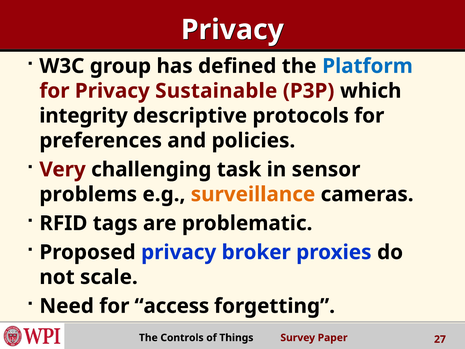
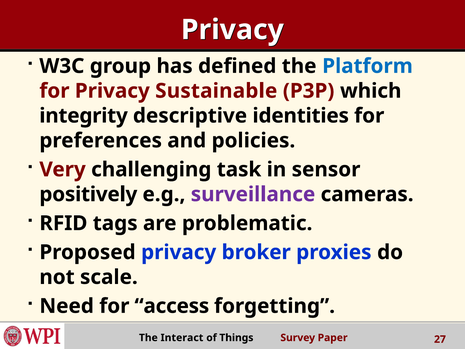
protocols: protocols -> identities (301, 116)
problems: problems -> positively (88, 194)
surveillance colour: orange -> purple (253, 194)
Controls: Controls -> Interact (182, 337)
